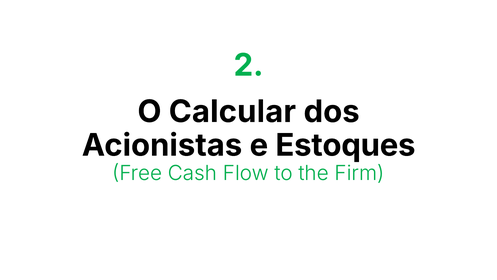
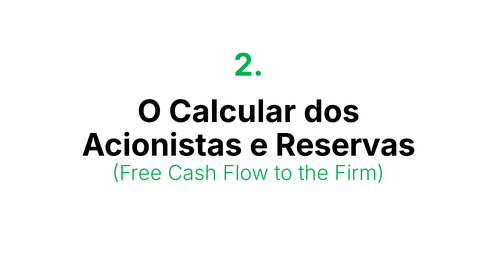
Estoques: Estoques -> Reservas (345, 145)
